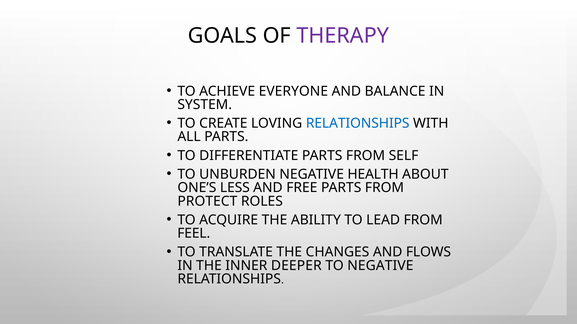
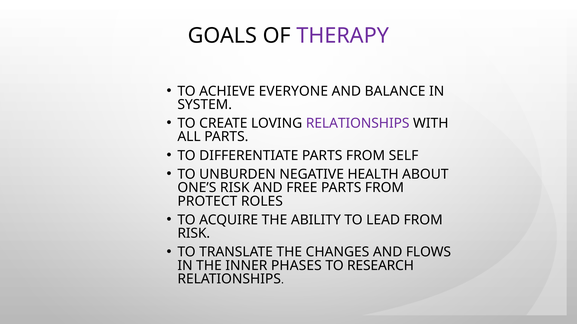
RELATIONSHIPS colour: blue -> purple (358, 124)
ONE’S LESS: LESS -> RISK (235, 188)
FEEL: FEEL -> RISK (194, 234)
DEEPER: DEEPER -> PHASES (296, 266)
TO NEGATIVE: NEGATIVE -> RESEARCH (380, 266)
